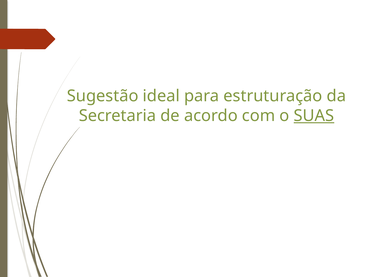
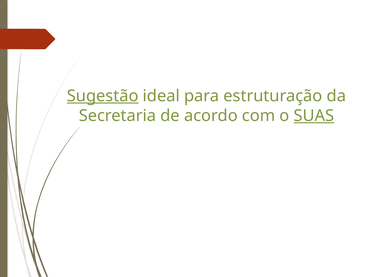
Sugestão underline: none -> present (103, 96)
